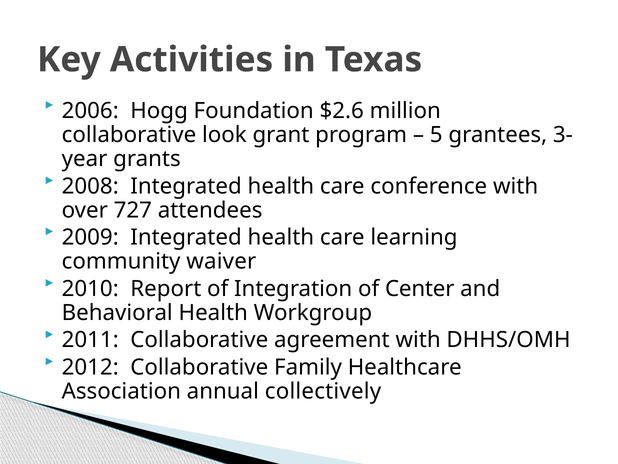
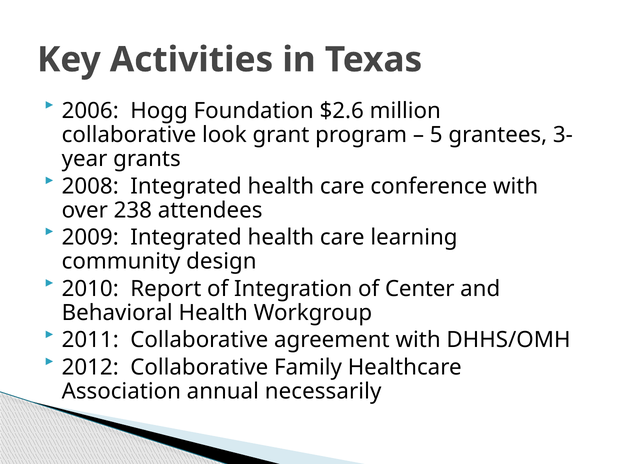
727: 727 -> 238 (133, 210)
waiver: waiver -> design (221, 261)
collectively: collectively -> necessarily (323, 391)
